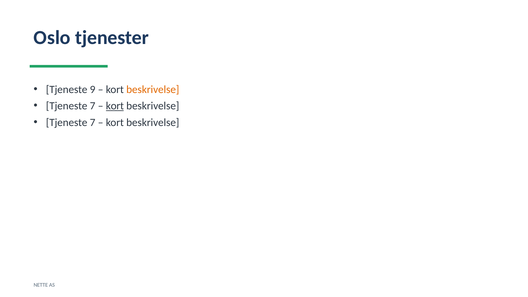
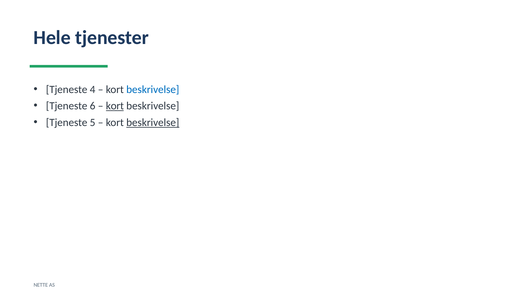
Oslo: Oslo -> Hele (52, 38)
9: 9 -> 4 (93, 89)
beskrivelse colour: orange -> blue (153, 89)
7: 7 -> 6 (93, 106)
7: 7 -> 5 (93, 122)
beskrivelse underline: none -> present (153, 122)
